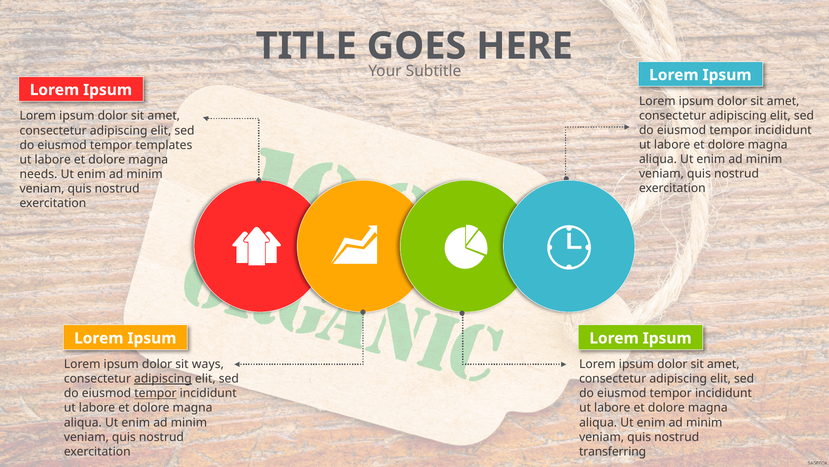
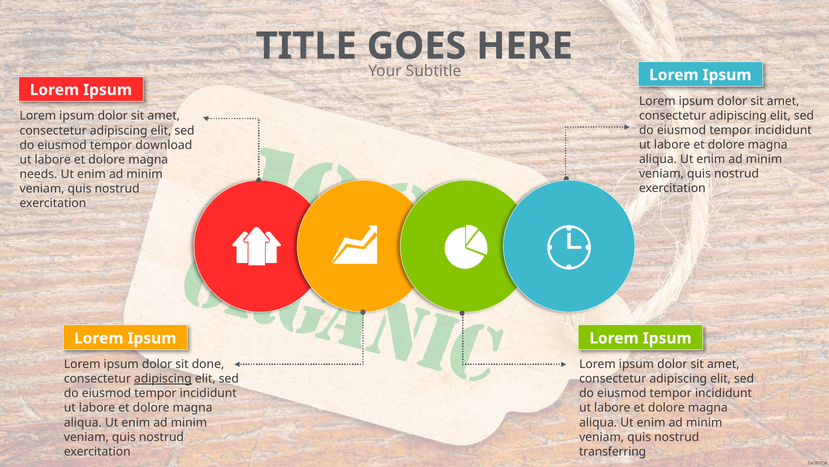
templates: templates -> download (164, 145)
ways: ways -> done (208, 364)
tempor underline: present -> none (155, 393)
